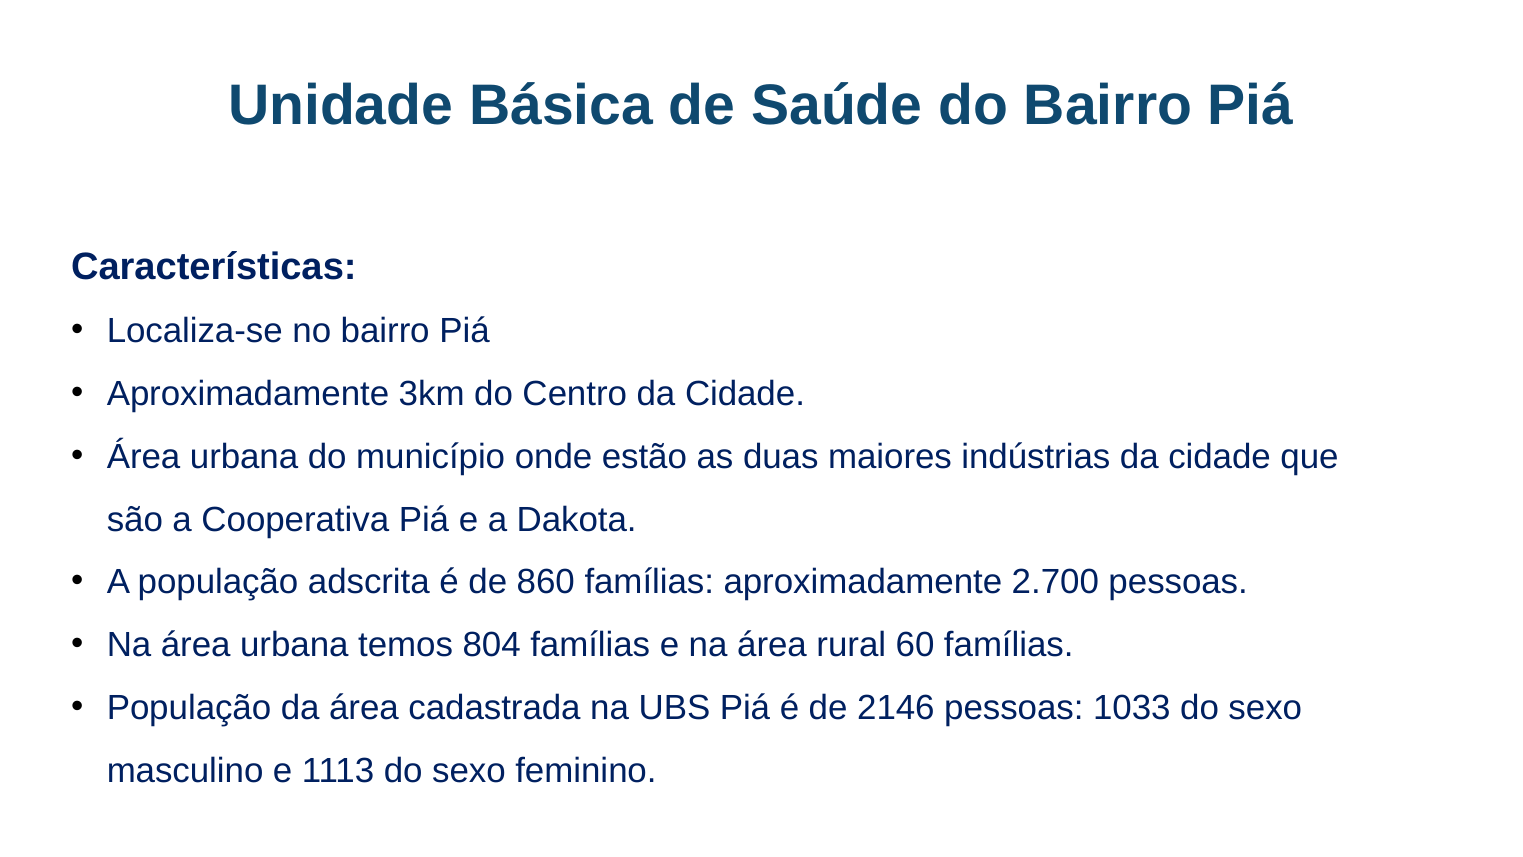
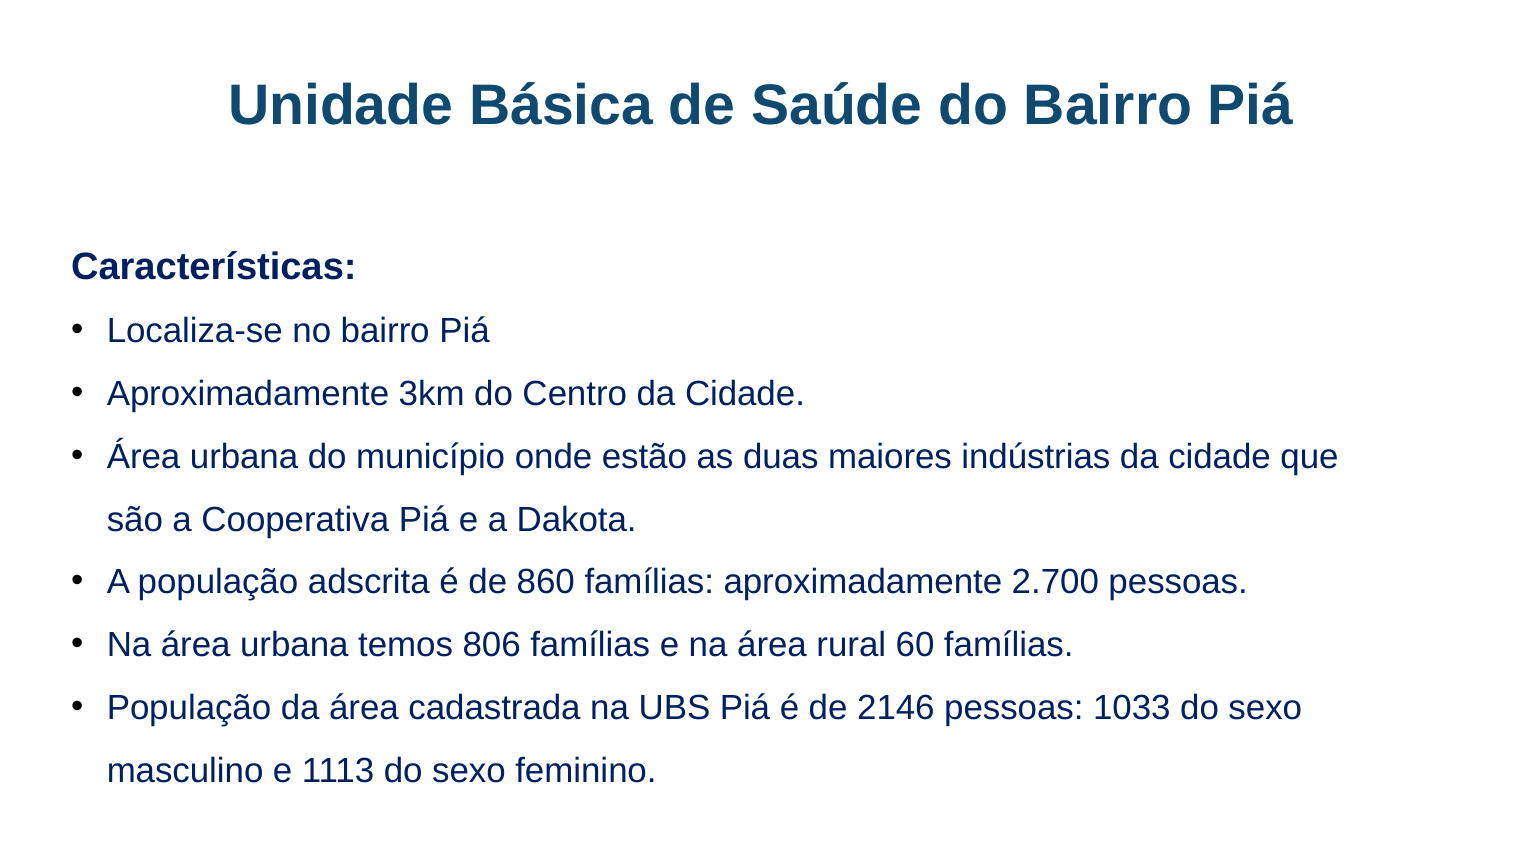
804: 804 -> 806 (492, 645)
